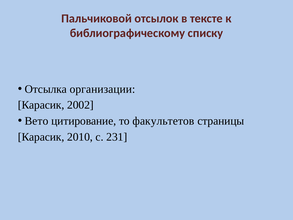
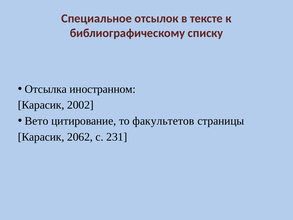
Пальчиковой: Пальчиковой -> Специальное (97, 18)
организации: организации -> иностранном (103, 89)
2010: 2010 -> 2062 (80, 137)
